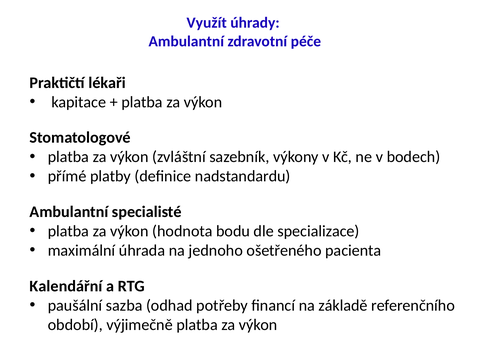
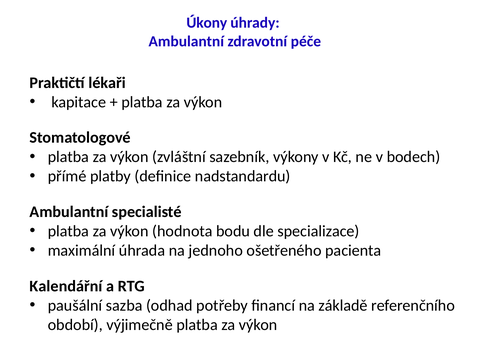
Využít: Využít -> Úkony (207, 23)
